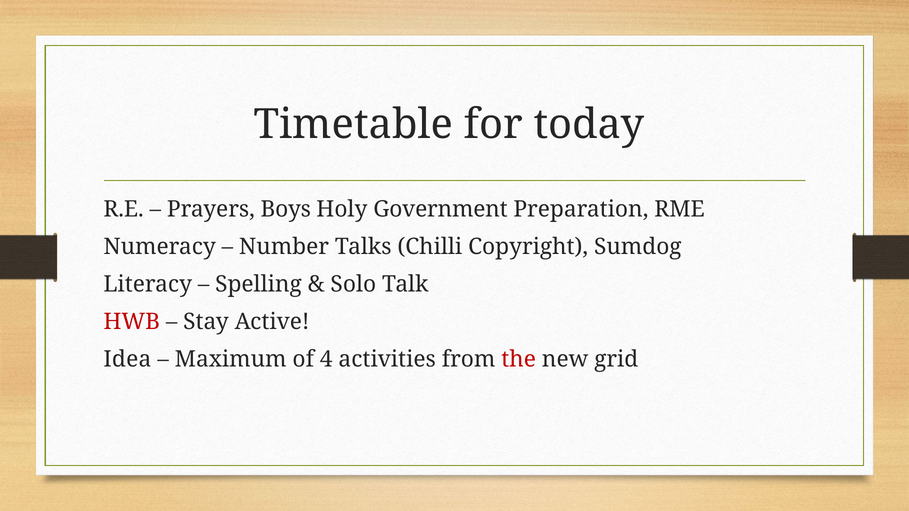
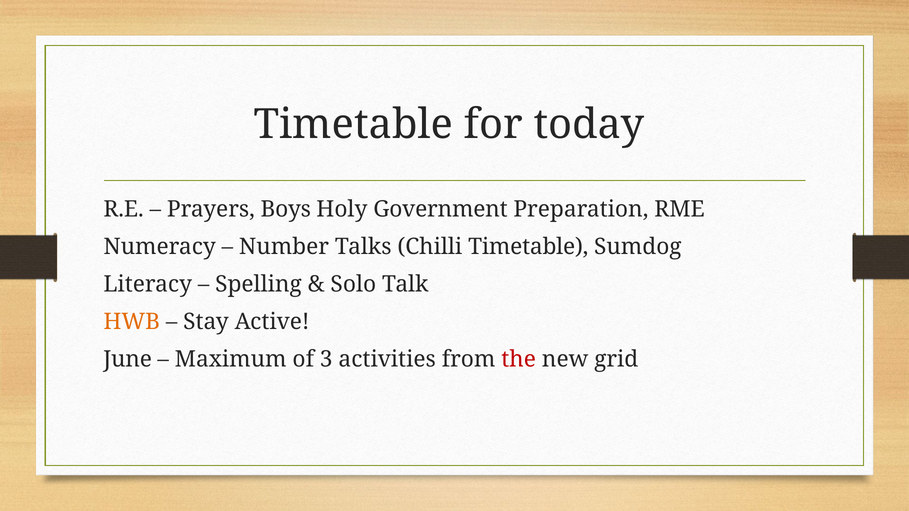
Chilli Copyright: Copyright -> Timetable (528, 247)
HWB colour: red -> orange (132, 322)
Idea: Idea -> June (128, 359)
4: 4 -> 3 (326, 359)
